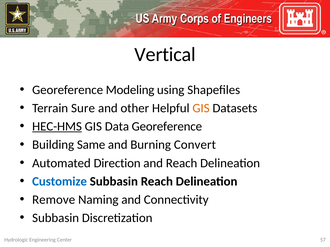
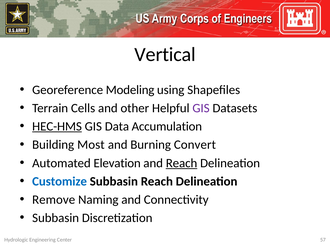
Sure: Sure -> Cells (83, 108)
GIS colour: orange -> purple (201, 108)
Data Georeference: Georeference -> Accumulation (167, 127)
Same: Same -> Most (91, 145)
Direction: Direction -> Elevation (117, 163)
Reach underline: none -> present (182, 163)
